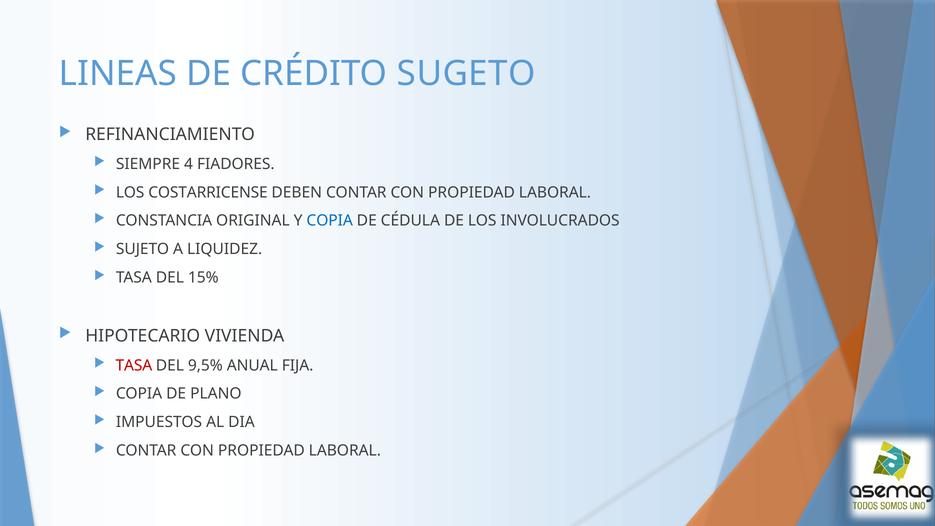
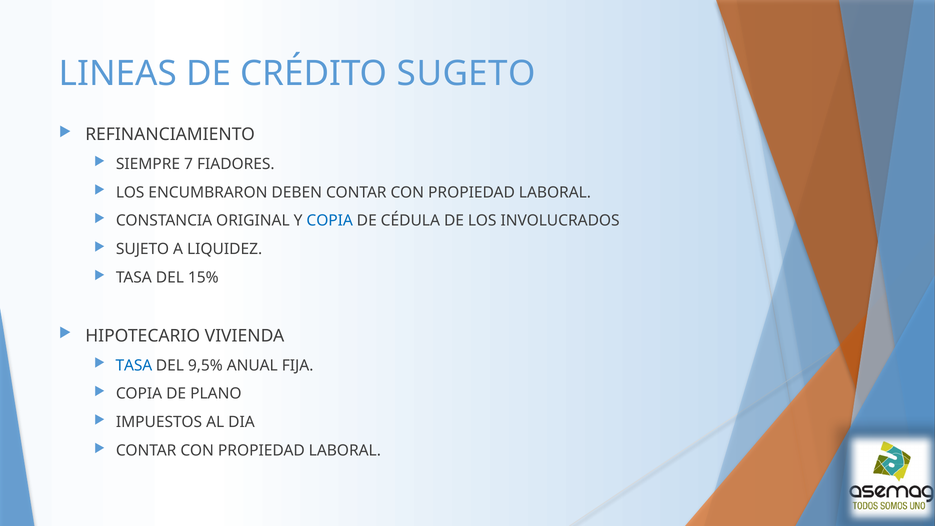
4: 4 -> 7 (189, 164)
COSTARRICENSE: COSTARRICENSE -> ENCUMBRARON (208, 192)
TASA colour: red -> blue (134, 365)
